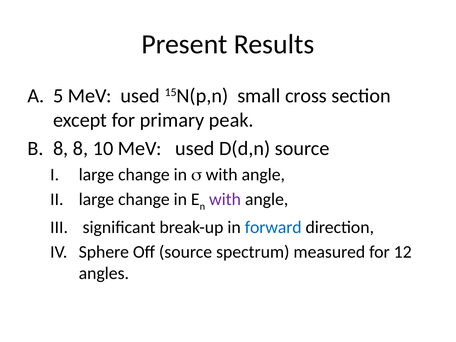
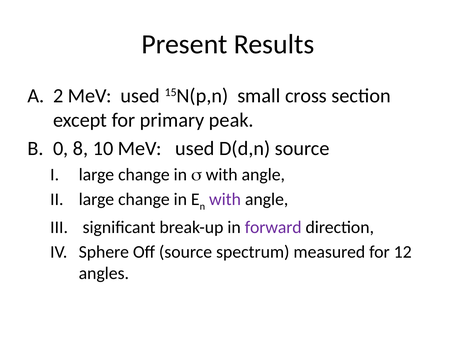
5: 5 -> 2 (58, 96)
8: 8 -> 0 (61, 148)
forward colour: blue -> purple (273, 227)
